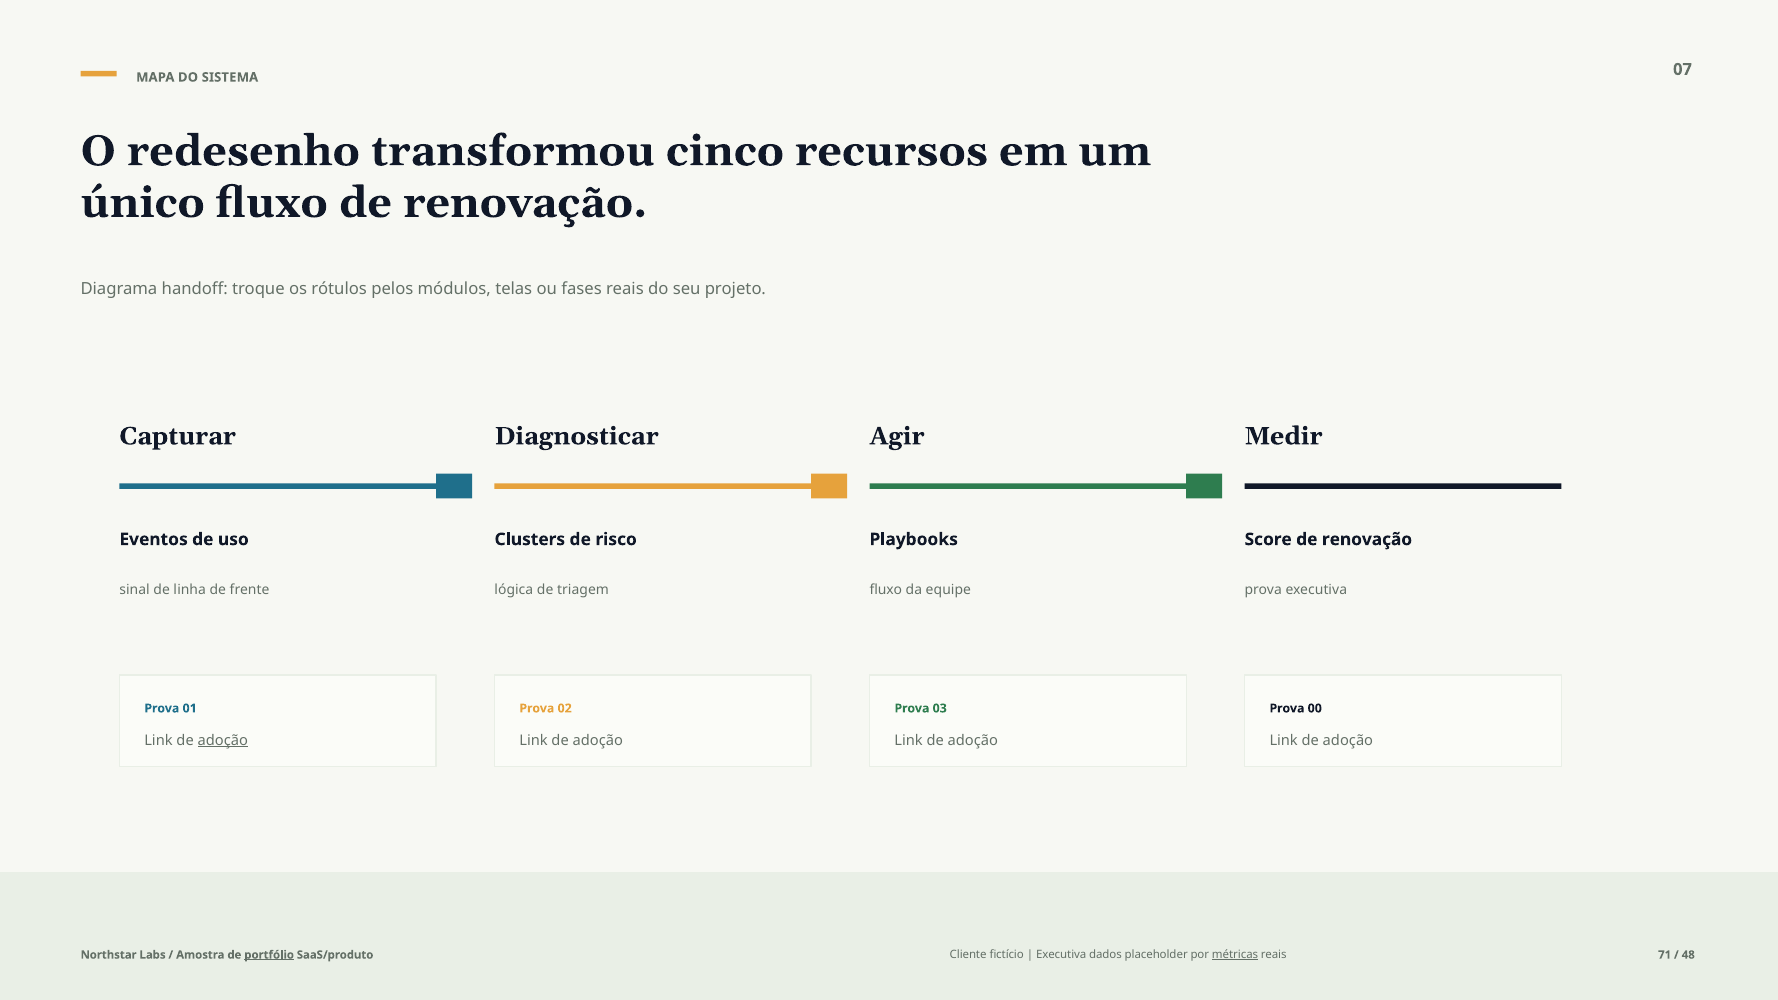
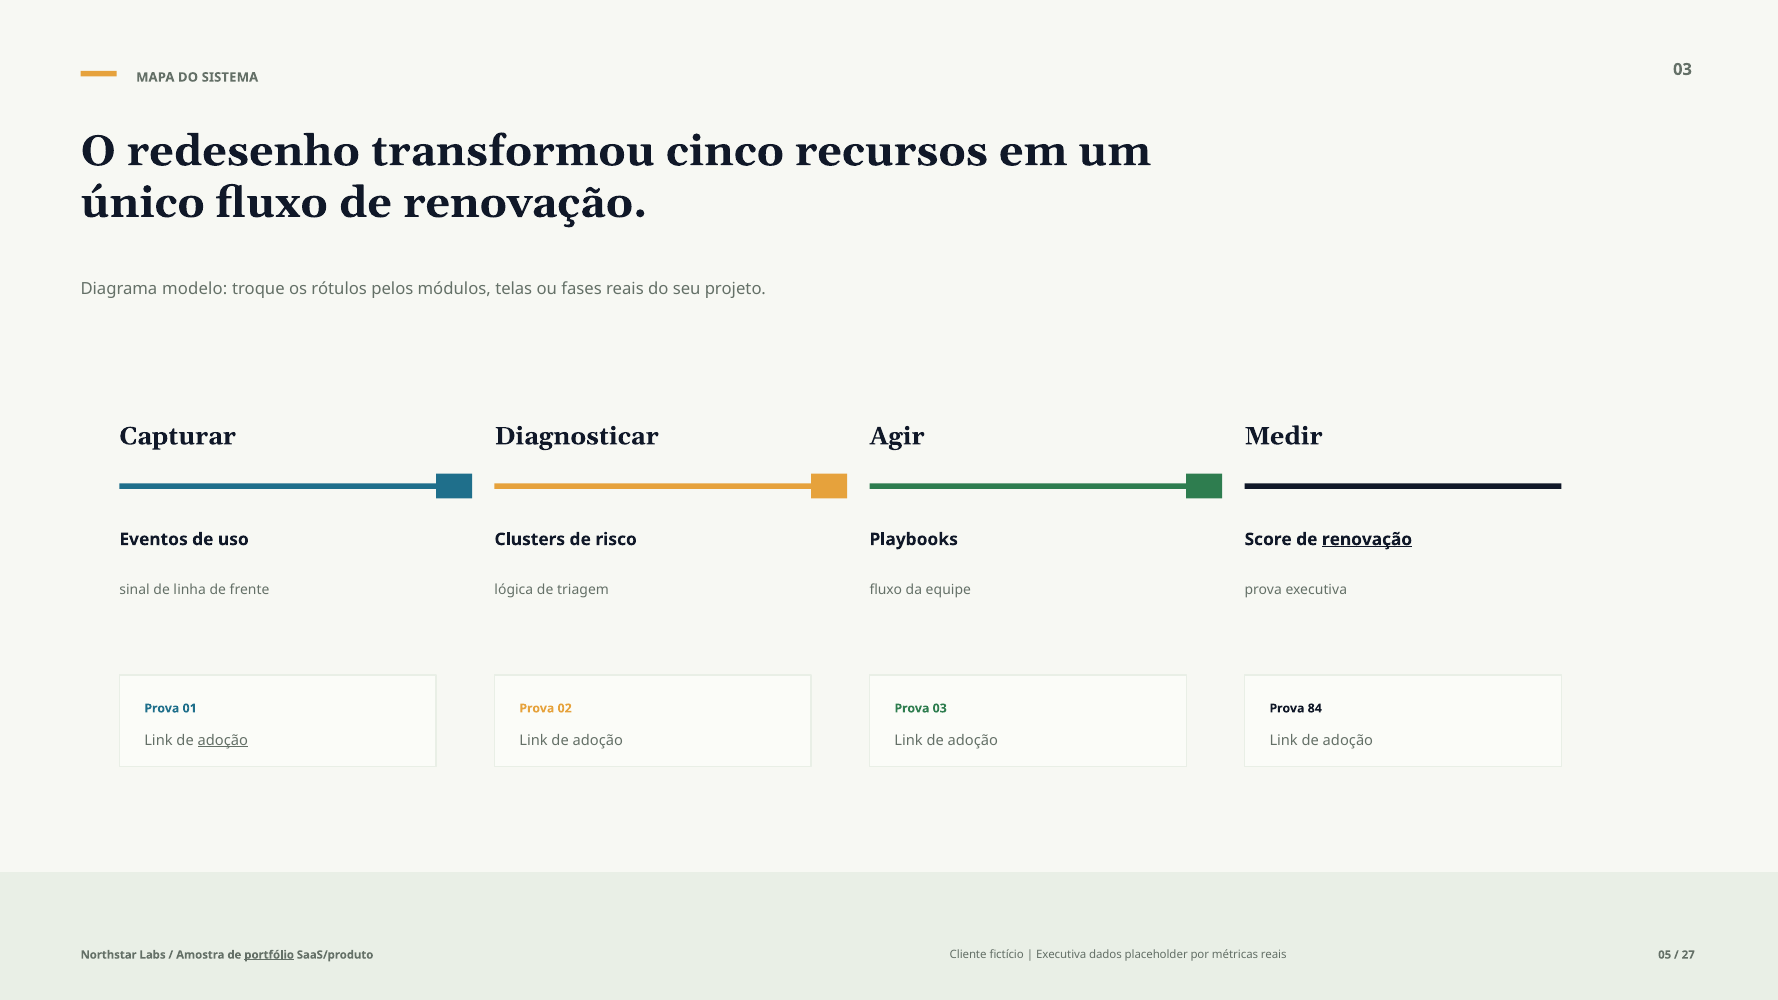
SISTEMA 07: 07 -> 03 (1683, 69)
handoff: handoff -> modelo (195, 289)
renovação underline: none -> present (1367, 539)
00: 00 -> 84 (1315, 708)
métricas underline: present -> none (1235, 955)
71: 71 -> 05 (1665, 955)
48: 48 -> 27 (1688, 955)
